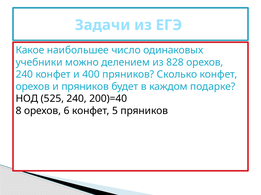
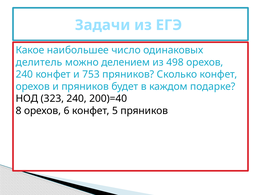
учебники: учебники -> делитель (39, 63)
828: 828 -> 498 (175, 63)
400: 400 -> 753 (91, 75)
525: 525 -> 323 (52, 99)
